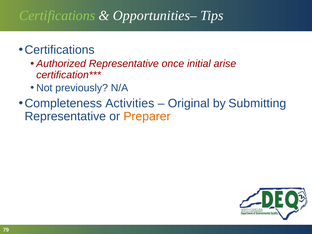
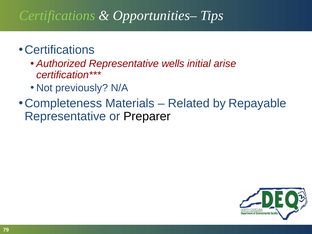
once: once -> wells (173, 64)
Activities: Activities -> Materials (130, 103)
Original: Original -> Related (189, 103)
Submitting: Submitting -> Repayable (257, 103)
Preparer colour: orange -> black (147, 116)
